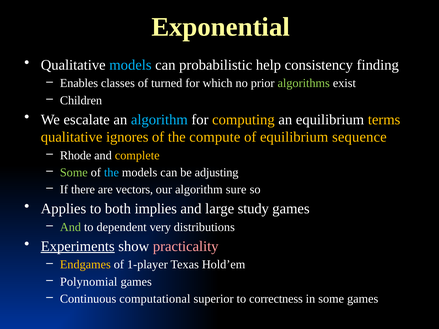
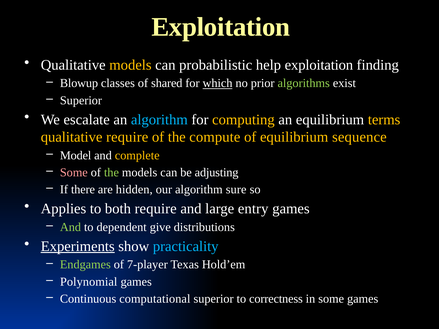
Exponential: Exponential -> Exploitation (221, 27)
models colour: light blue -> yellow (130, 65)
help consistency: consistency -> exploitation (319, 65)
Enables: Enables -> Blowup (79, 83)
turned: turned -> shared (167, 83)
which underline: none -> present (218, 83)
Children: Children -> Superior (81, 100)
qualitative ignores: ignores -> require (127, 137)
Rhode: Rhode -> Model (76, 156)
Some colour: light green -> pink (74, 173)
the colour: light blue -> light green (111, 173)
vectors: vectors -> hidden (134, 190)
both implies: implies -> require (156, 209)
study: study -> entry (253, 209)
very: very -> give (160, 227)
practicality colour: pink -> light blue (186, 246)
Endgames colour: yellow -> light green (85, 265)
1-player: 1-player -> 7-player (147, 265)
